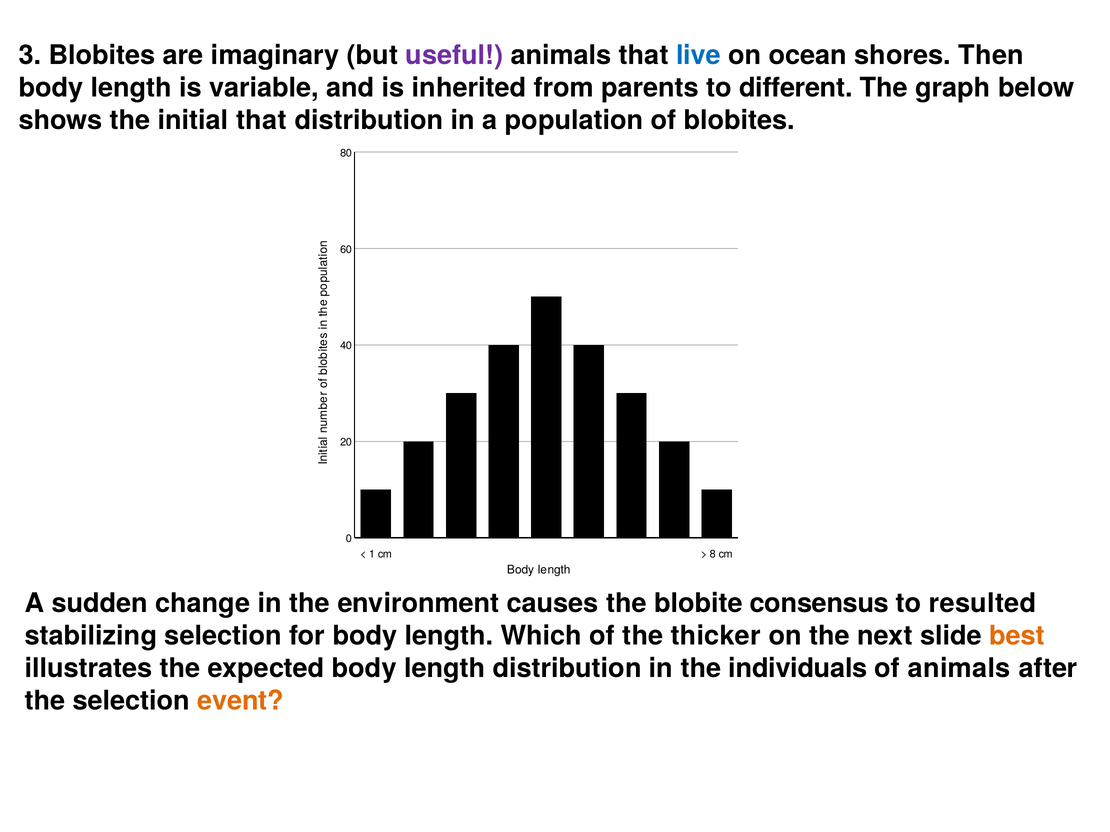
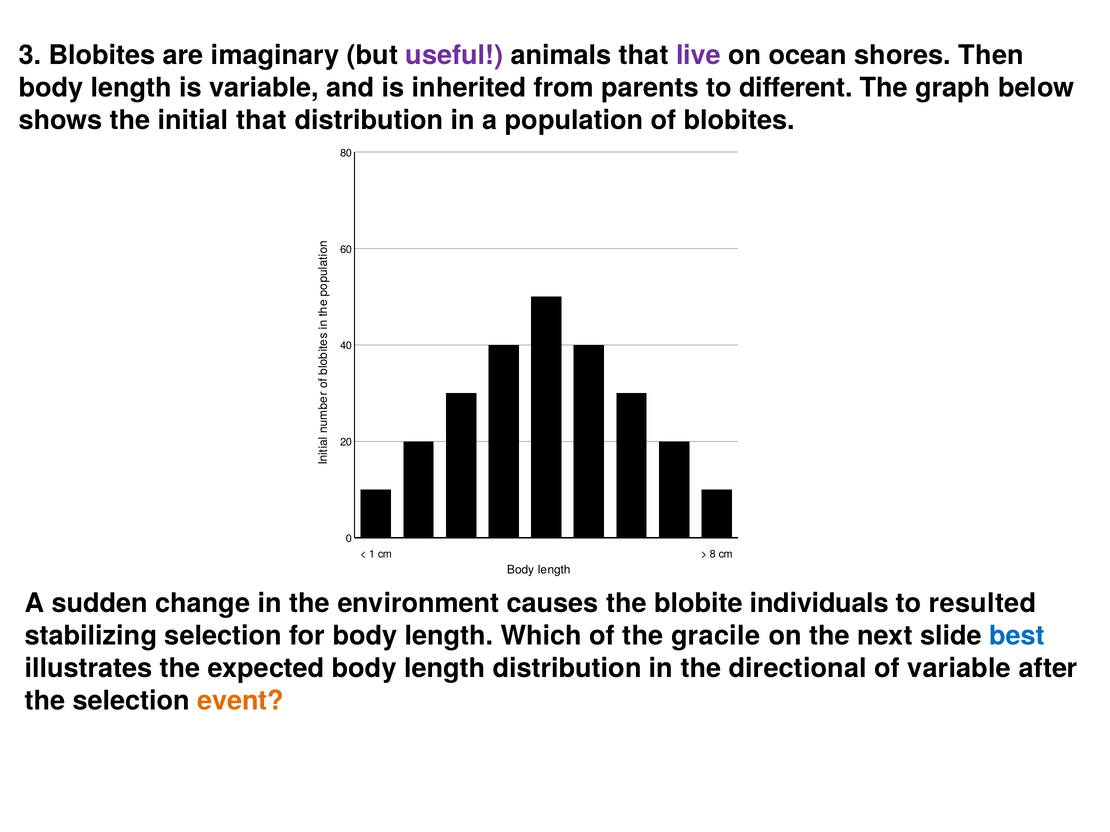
live colour: blue -> purple (698, 56)
consensus: consensus -> individuals (819, 604)
thicker: thicker -> gracile (716, 636)
best colour: orange -> blue (1017, 636)
individuals: individuals -> directional (798, 669)
of animals: animals -> variable (959, 669)
